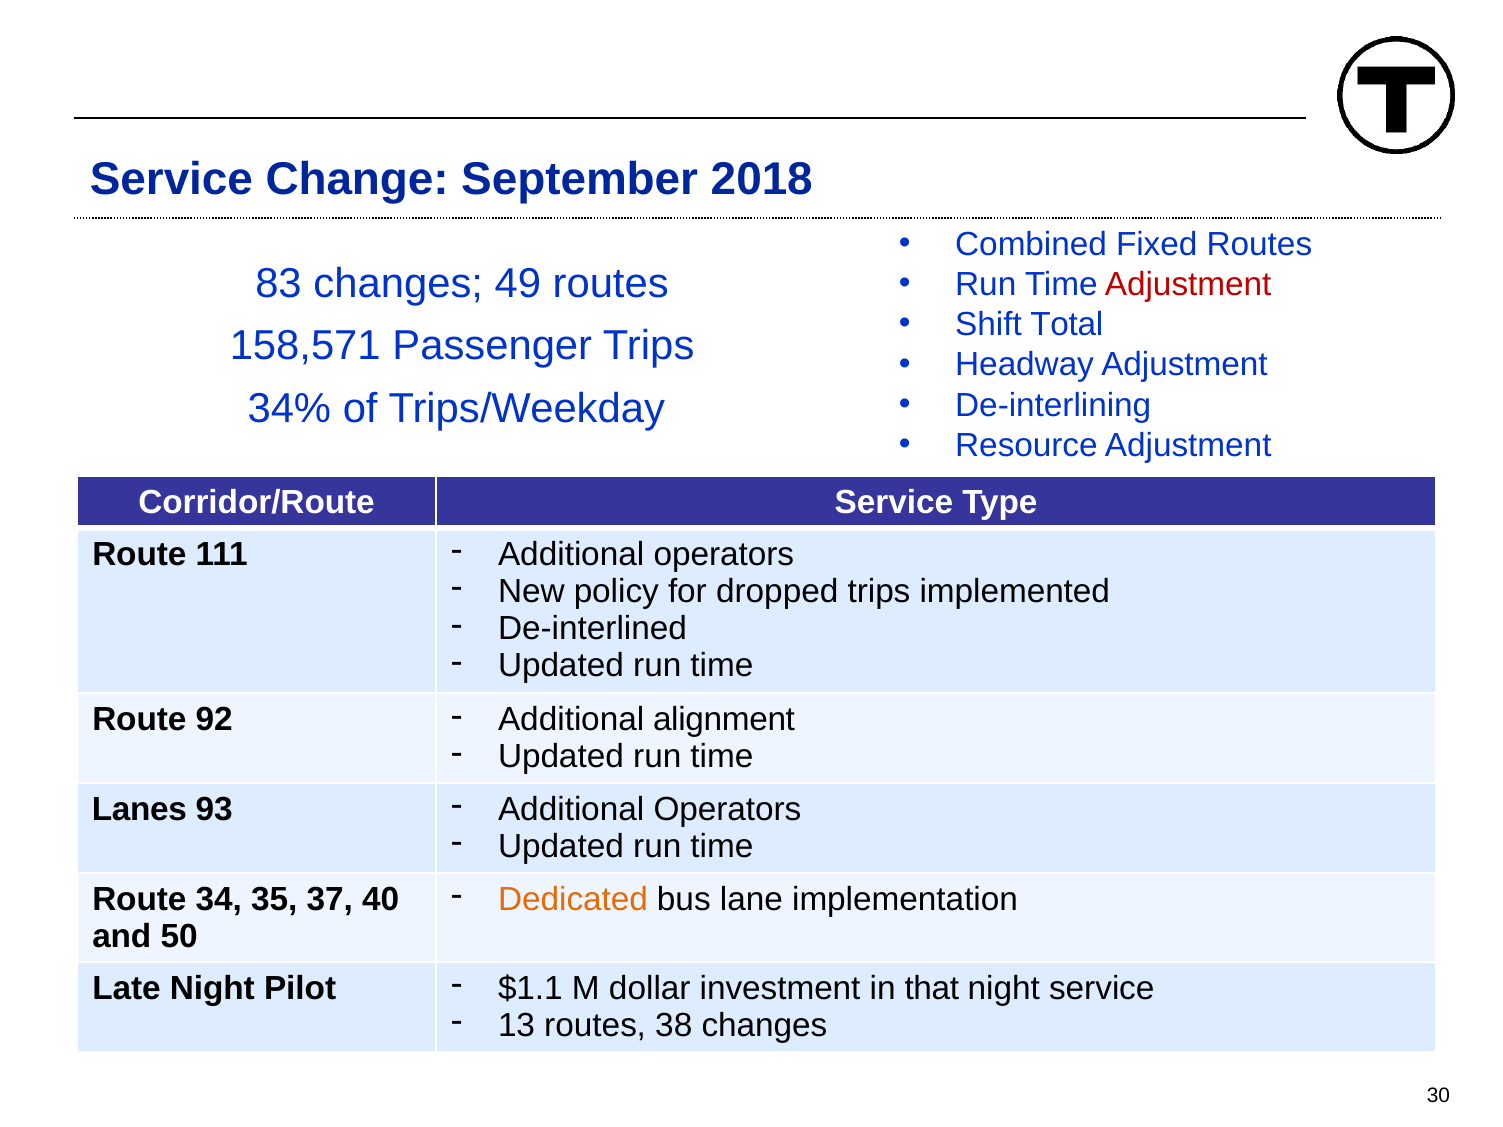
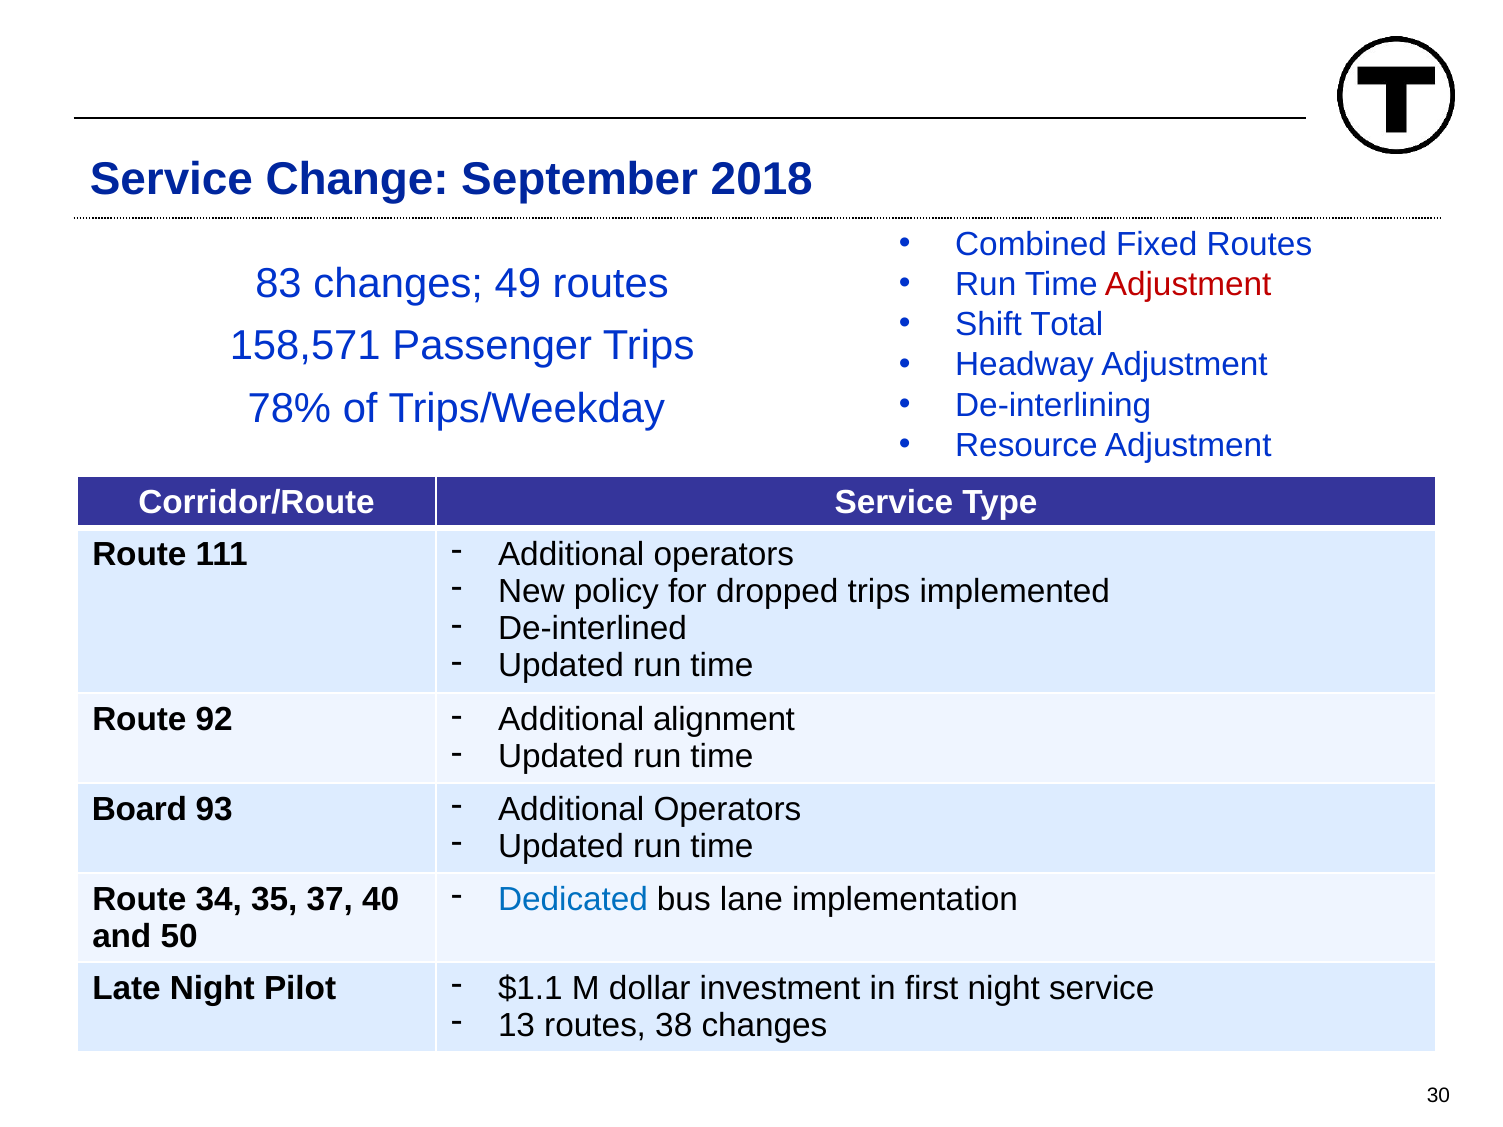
34%: 34% -> 78% (289, 409)
Lanes: Lanes -> Board (139, 810)
Dedicated colour: orange -> blue (573, 899)
that: that -> first (932, 989)
